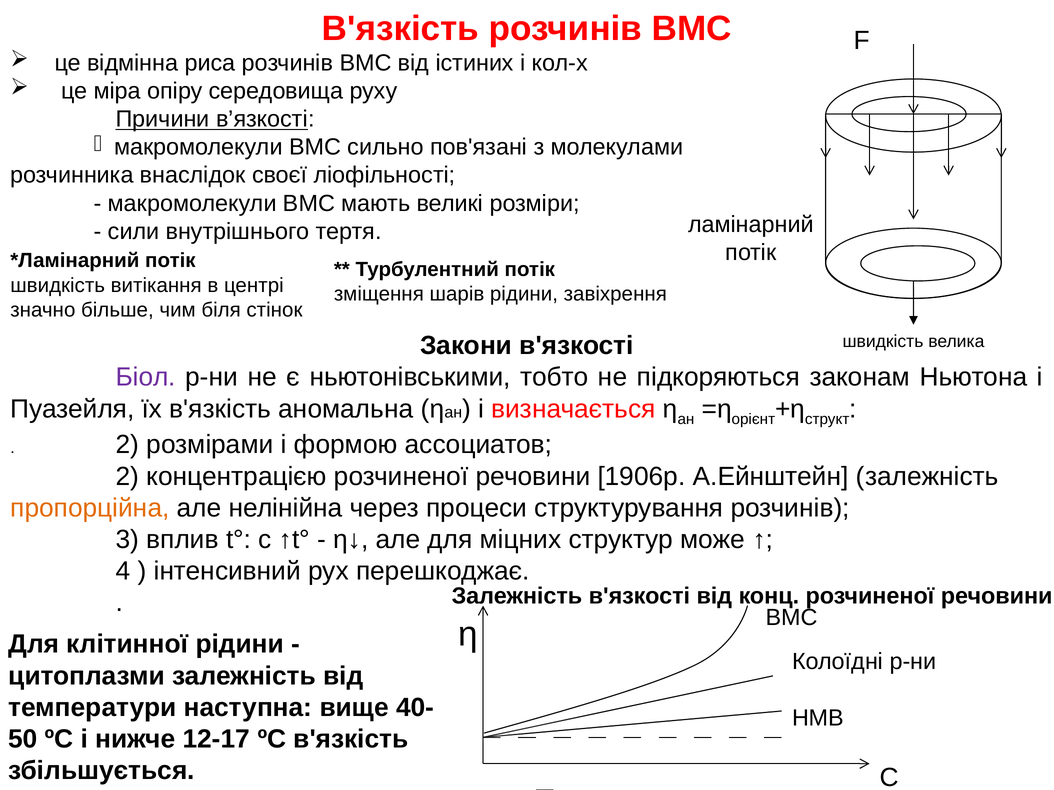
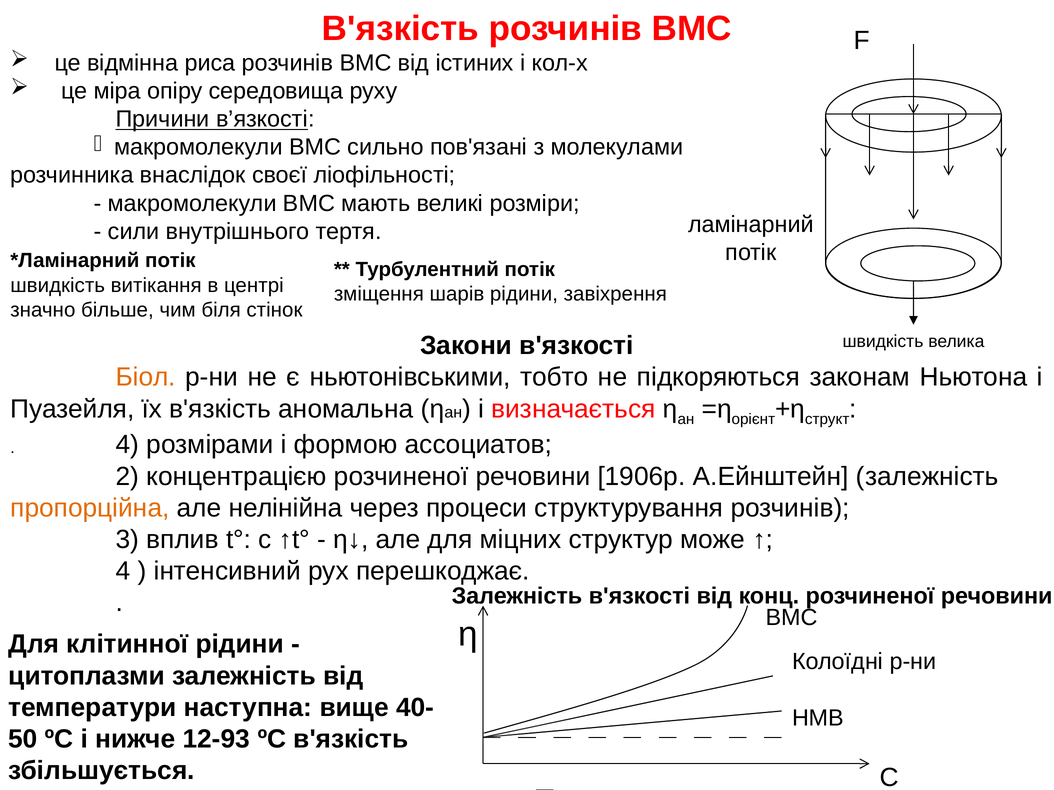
Біол colour: purple -> orange (146, 378)
2: 2 -> 4 (127, 445)
12-17: 12-17 -> 12-93 (216, 740)
